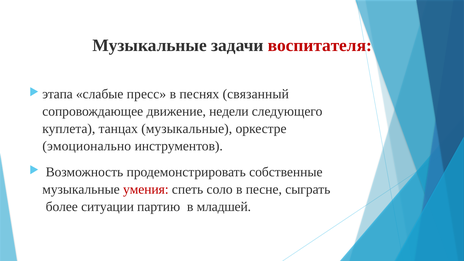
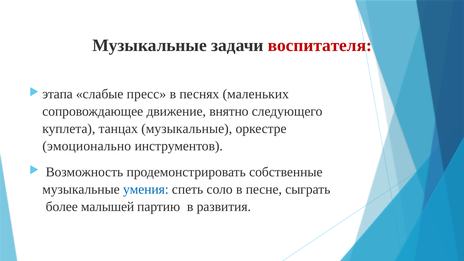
связанный: связанный -> маленьких (256, 94)
недели: недели -> внятно (229, 111)
умения colour: red -> blue (146, 189)
ситуации: ситуации -> малышей (108, 207)
младшей: младшей -> развития (224, 207)
